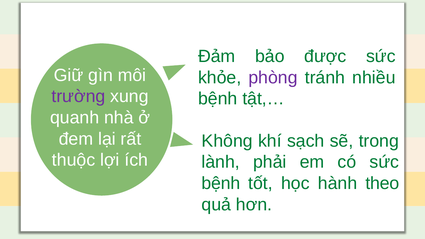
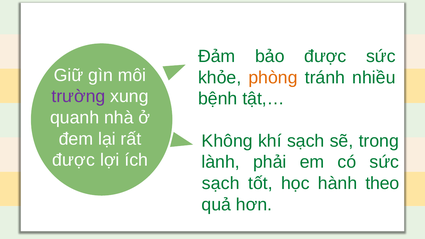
phòng colour: purple -> orange (273, 78)
thuộc: thuộc -> được (74, 160)
bệnh: bệnh -> sạch (221, 183)
